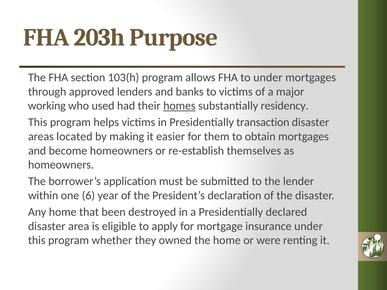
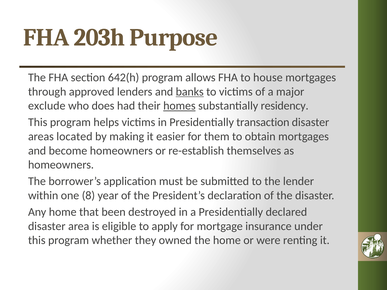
103(h: 103(h -> 642(h (124, 78)
to under: under -> house (268, 78)
banks underline: none -> present (190, 92)
working: working -> exclude (47, 106)
used: used -> does (103, 106)
6: 6 -> 8 (88, 196)
